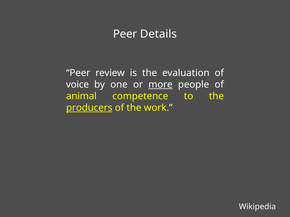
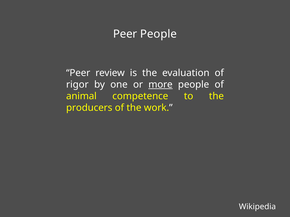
Peer Details: Details -> People (158, 34)
voice: voice -> rigor (77, 85)
producers underline: present -> none (89, 108)
